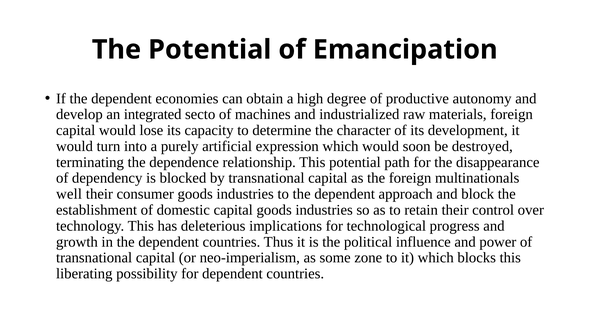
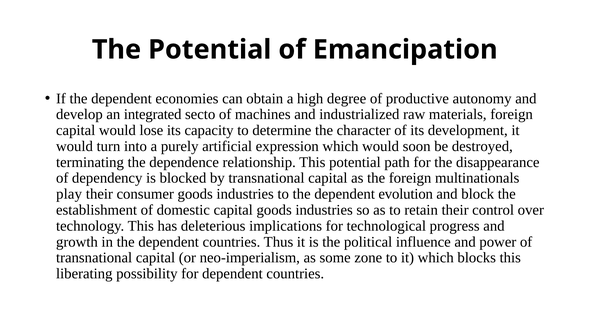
well: well -> play (69, 194)
approach: approach -> evolution (406, 194)
